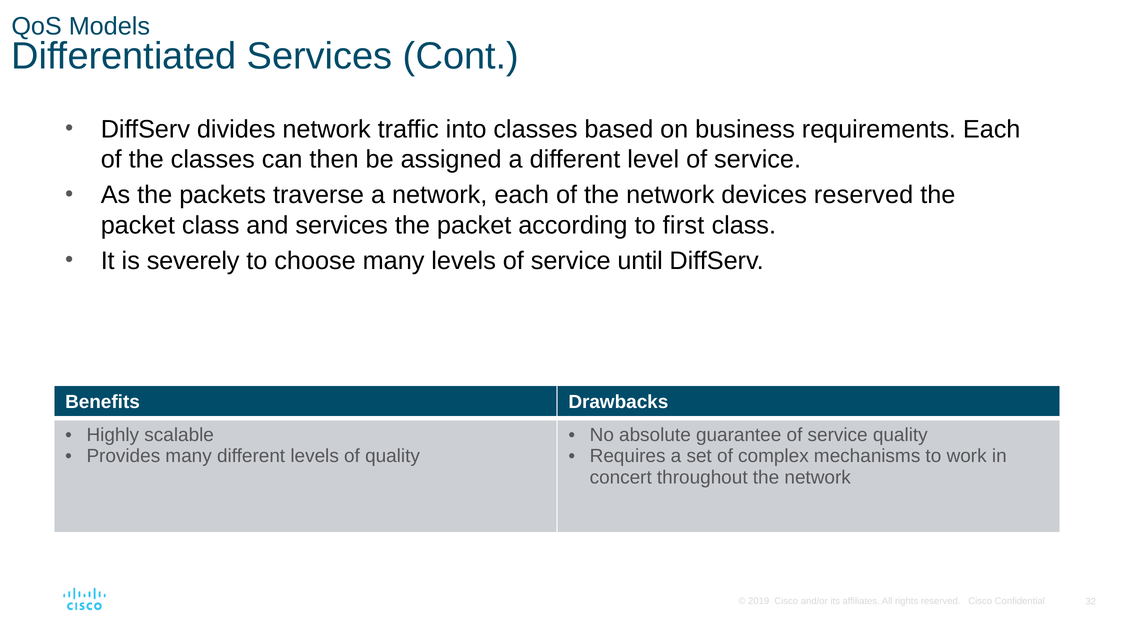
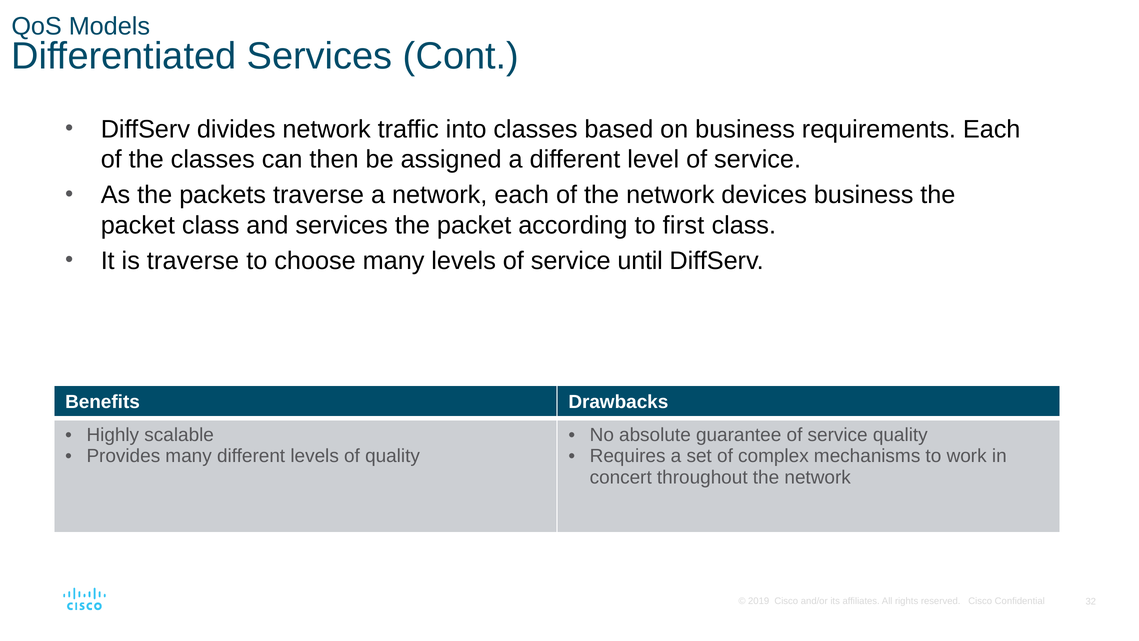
devices reserved: reserved -> business (864, 195)
is severely: severely -> traverse (193, 261)
